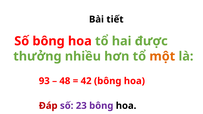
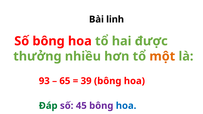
tiết: tiết -> linh (115, 19)
48: 48 -> 65 (65, 81)
42: 42 -> 39 (86, 81)
Đáp colour: red -> green (48, 106)
23: 23 -> 45 (81, 106)
hoa colour: black -> blue (126, 106)
